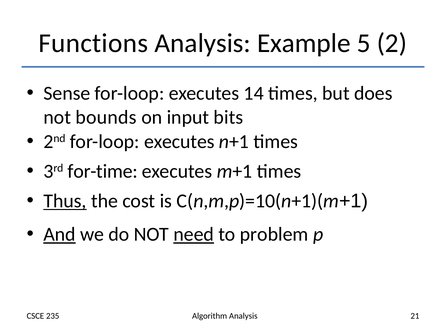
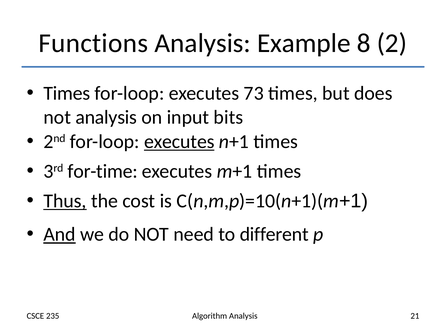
5: 5 -> 8 (364, 43)
Sense: Sense -> Times (67, 94)
14: 14 -> 73 (254, 94)
not bounds: bounds -> analysis (106, 117)
executes underline: none -> present (179, 142)
need underline: present -> none (194, 235)
problem: problem -> different (274, 235)
